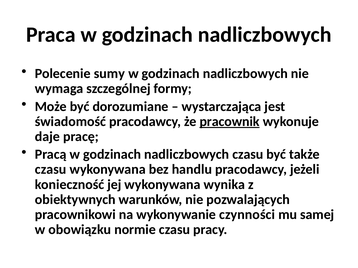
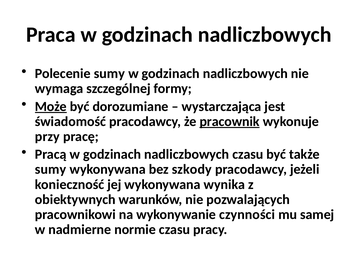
Może underline: none -> present (51, 107)
daje: daje -> przy (47, 137)
czasu: czasu -> sumy (51, 170)
handlu: handlu -> szkody (192, 170)
obowiązku: obowiązku -> nadmierne (80, 230)
